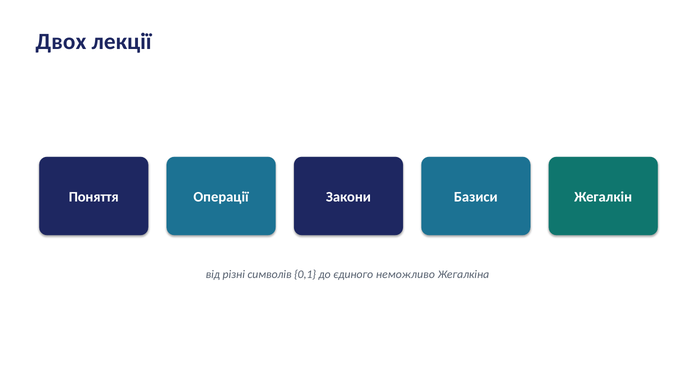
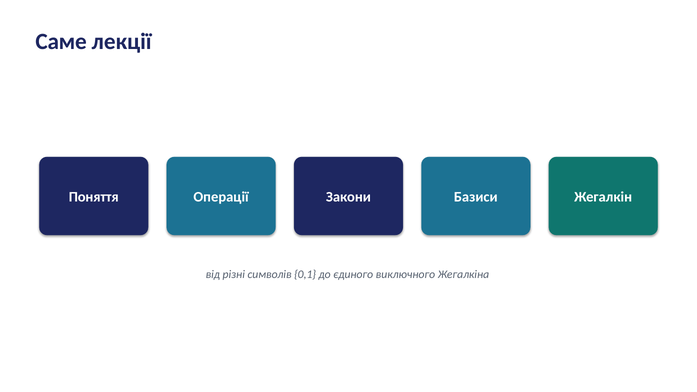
Двох: Двох -> Саме (61, 42)
неможливо: неможливо -> виключного (405, 274)
